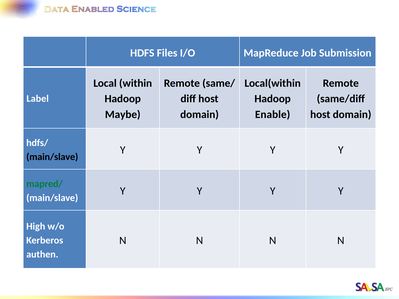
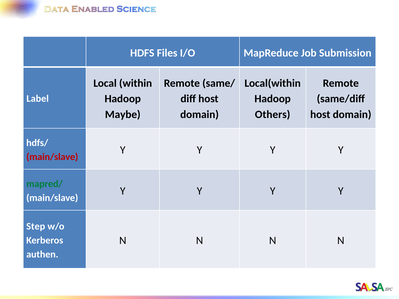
Enable: Enable -> Others (273, 114)
main/slave colour: black -> red (52, 157)
High: High -> Step (36, 227)
